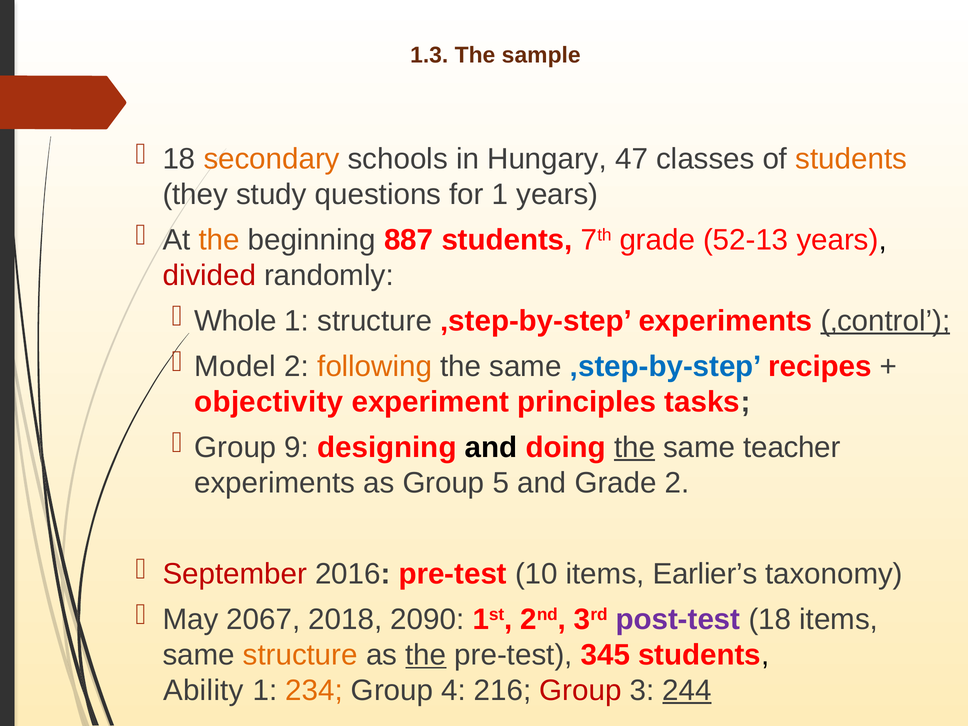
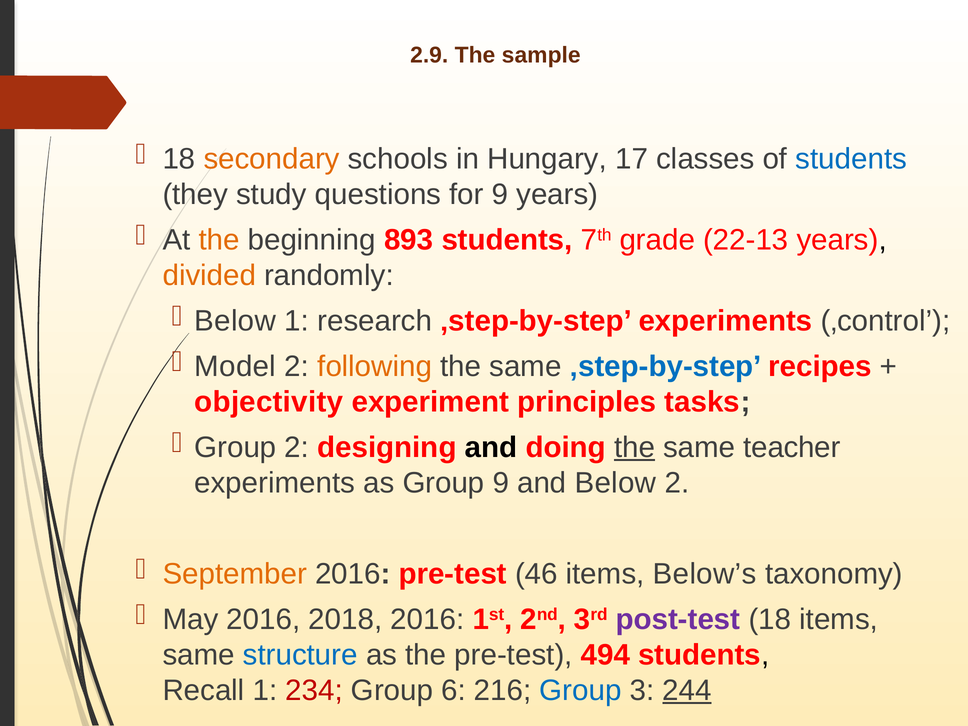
1.3: 1.3 -> 2.9 (429, 55)
47: 47 -> 17 (632, 159)
students colour: orange -> blue (851, 159)
for 1: 1 -> 9 (500, 194)
887: 887 -> 893 (409, 240)
52-13: 52-13 -> 22-13 (746, 240)
divided colour: red -> orange (209, 275)
Whole: Whole -> Below (235, 321)
1 structure: structure -> research (375, 321)
‚control underline: present -> none (885, 321)
Group 9: 9 -> 2 (297, 447)
Group 5: 5 -> 9 (501, 483)
and Grade: Grade -> Below (615, 483)
September colour: red -> orange (235, 574)
10: 10 -> 46 (536, 574)
Earlier’s: Earlier’s -> Below’s (705, 574)
May 2067: 2067 -> 2016 (263, 619)
2018 2090: 2090 -> 2016 (427, 619)
structure colour: orange -> blue (300, 655)
the underline: present -> none (426, 655)
345: 345 -> 494 (605, 655)
Ability: Ability -> Recall (204, 690)
234 colour: orange -> red (314, 690)
4: 4 -> 6 (454, 690)
Group colour: red -> blue (581, 690)
